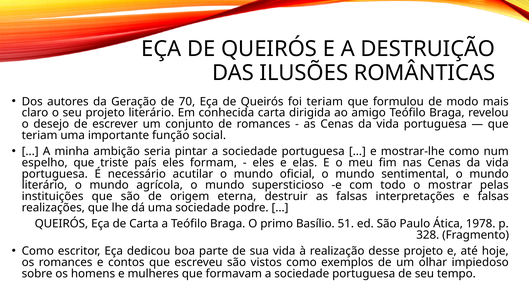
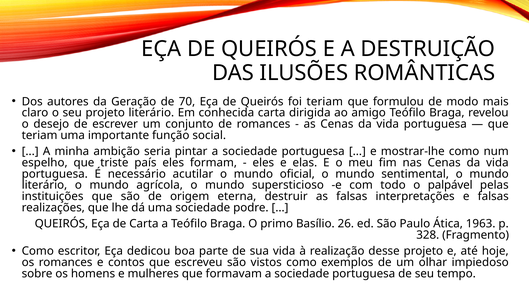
mostrar: mostrar -> palpável (450, 185)
51: 51 -> 26 (346, 224)
1978: 1978 -> 1963 (481, 224)
